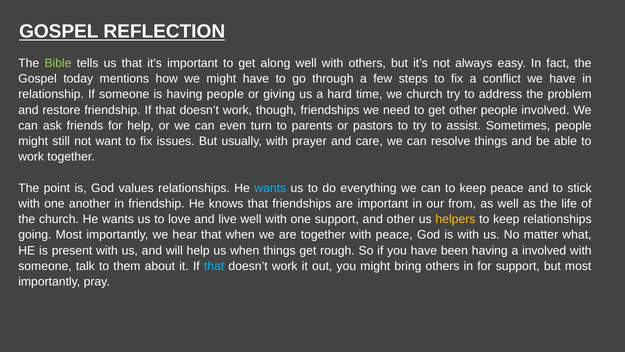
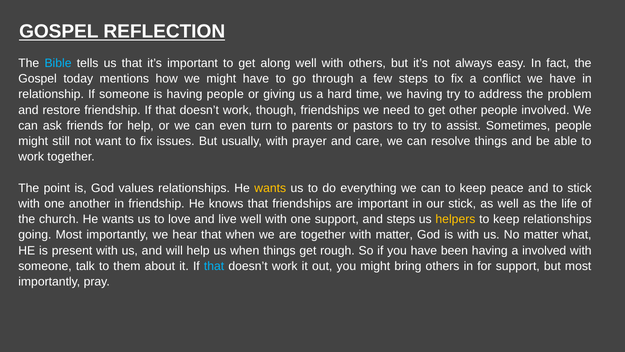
Bible colour: light green -> light blue (58, 63)
we church: church -> having (424, 94)
wants colour: light blue -> yellow (270, 188)
our from: from -> stick (462, 203)
and other: other -> steps (401, 219)
with peace: peace -> matter (394, 235)
